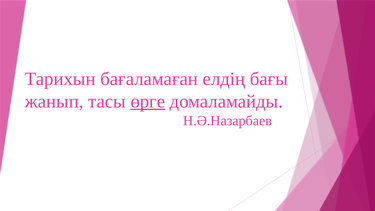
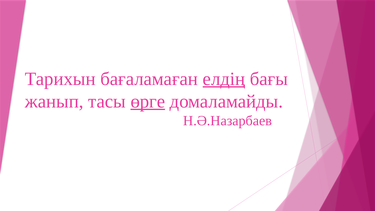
елдің underline: none -> present (224, 79)
